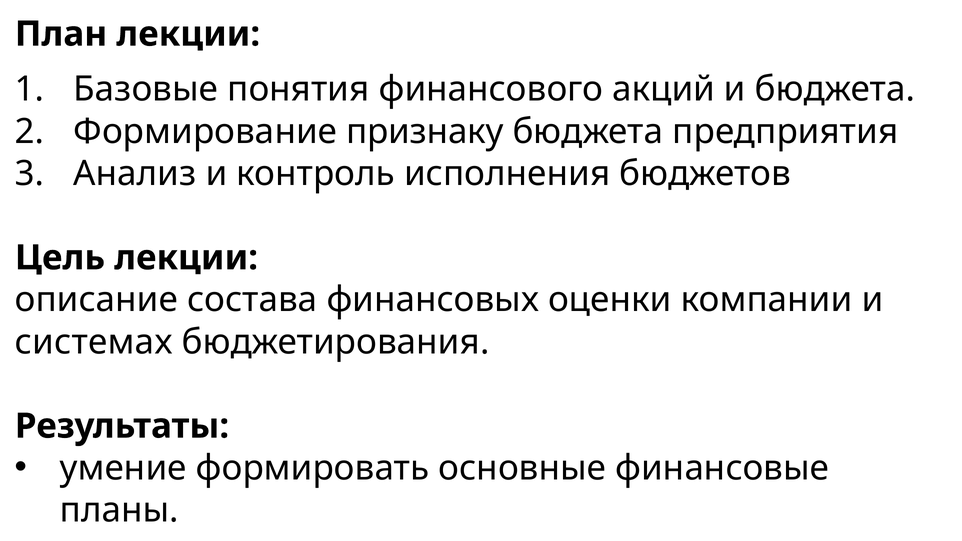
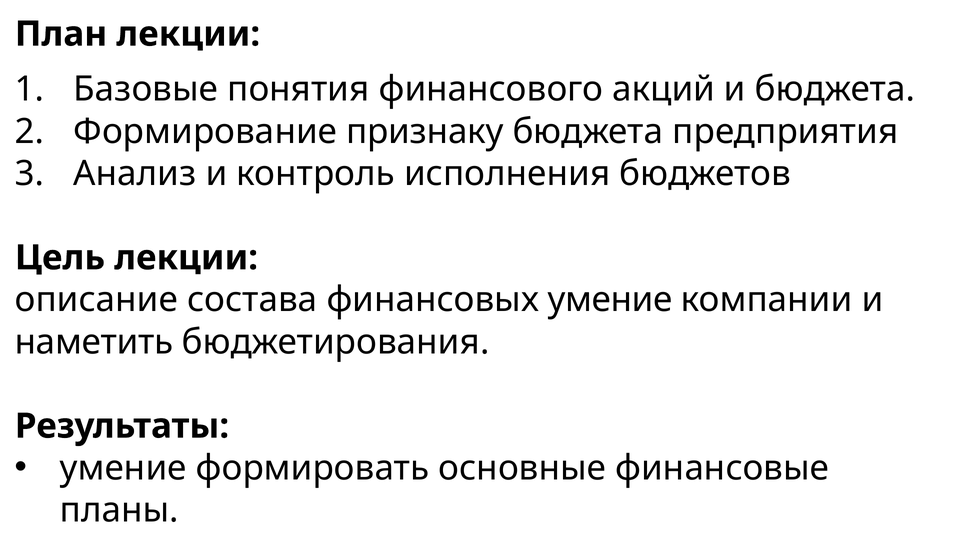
финансовых оценки: оценки -> умение (610, 300)
системах: системах -> наметить (94, 342)
